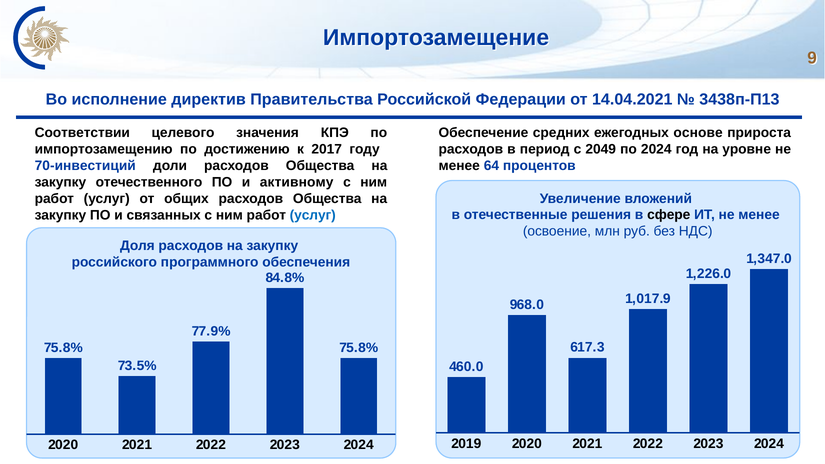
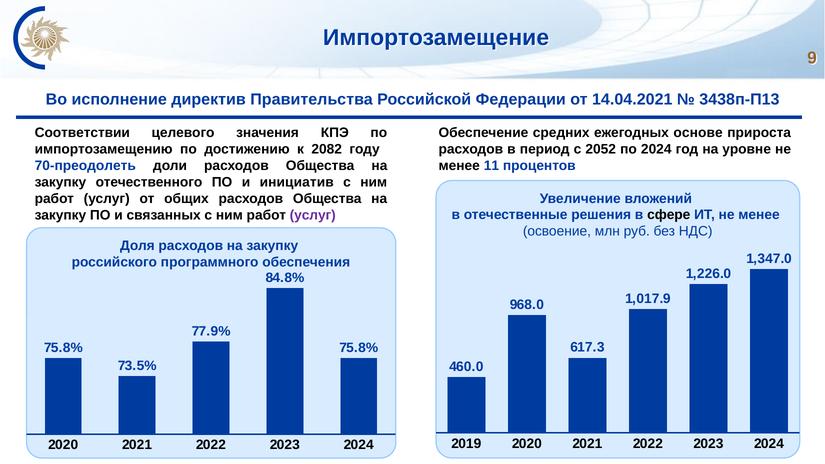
2017: 2017 -> 2082 (327, 149)
2049: 2049 -> 2052 (601, 149)
70-инвестиций: 70-инвестиций -> 70-преодолеть (85, 166)
64: 64 -> 11 (491, 166)
активному: активному -> инициатив (297, 182)
услуг colour: blue -> purple (313, 215)
